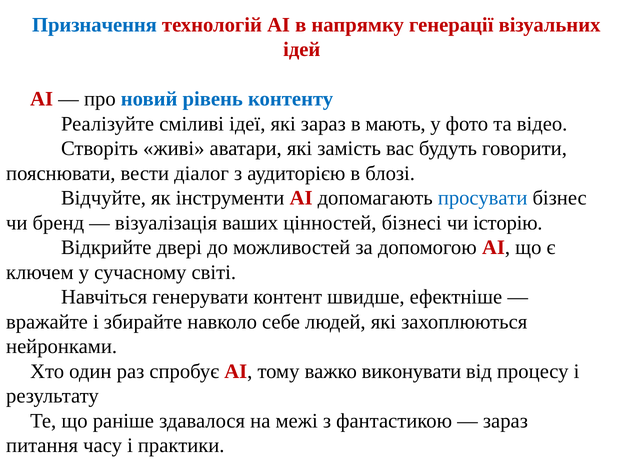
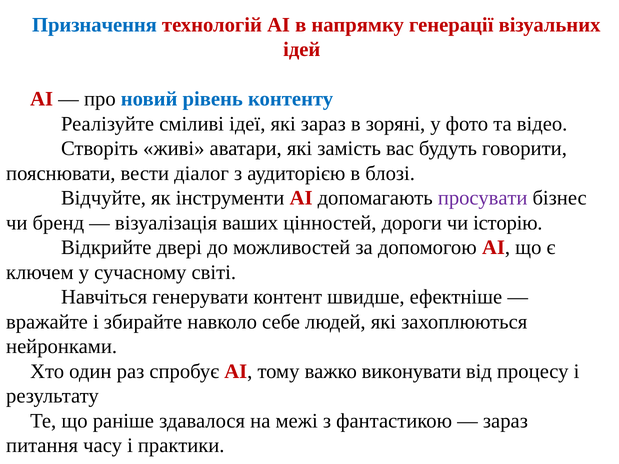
мають: мають -> зоряні (396, 124)
просувати colour: blue -> purple (483, 198)
бізнесі: бізнесі -> дороги (412, 223)
